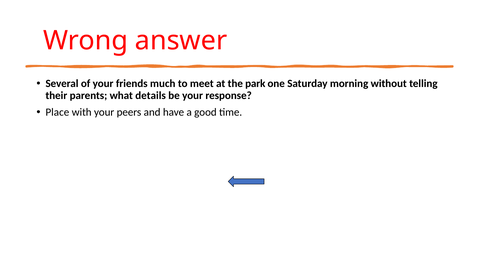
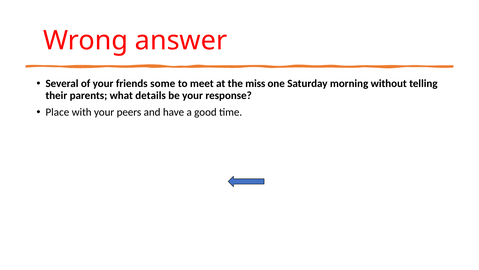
much: much -> some (163, 83)
park: park -> miss (255, 83)
